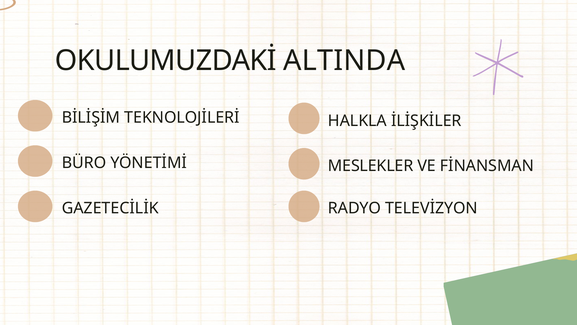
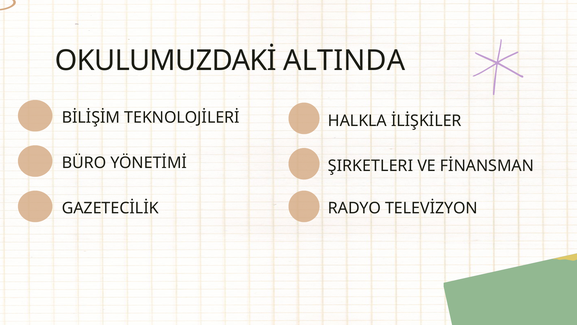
MESLEKLER: MESLEKLER -> ŞIRKETLERI (371, 166)
